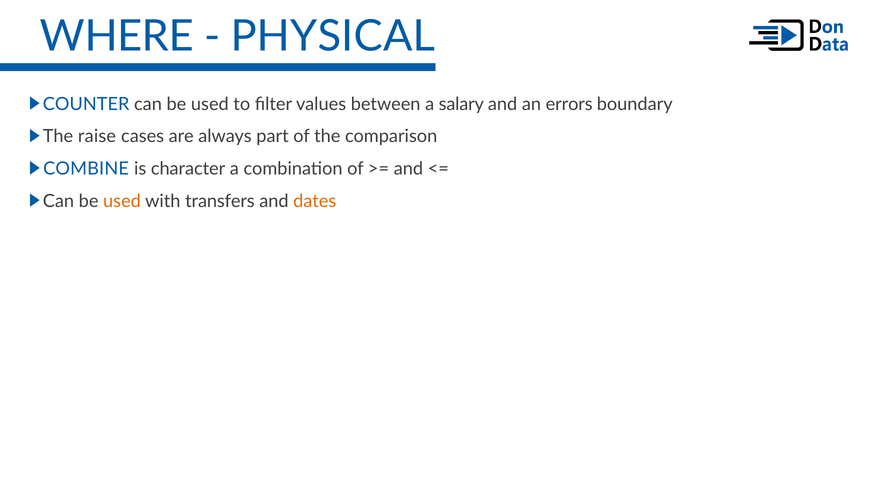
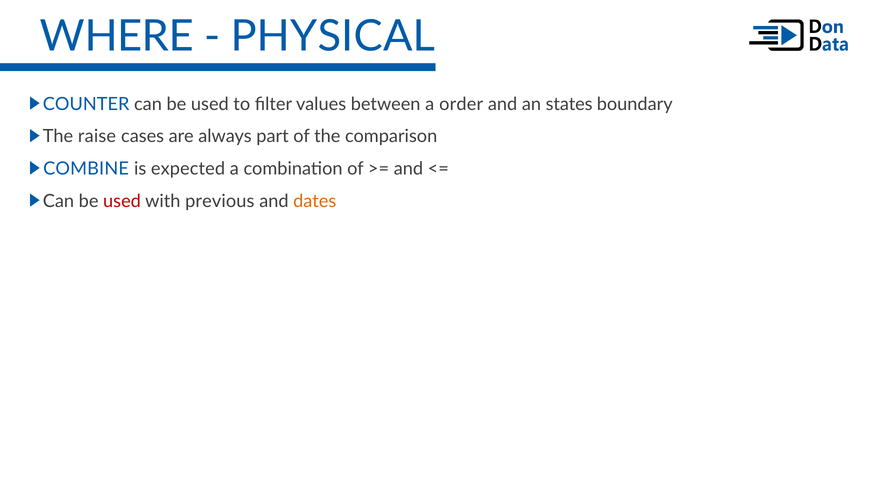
salary: salary -> order (461, 104)
errors: errors -> states (569, 104)
character: character -> expected (188, 169)
used colour: orange -> red (122, 201)
transfers: transfers -> previous (220, 201)
